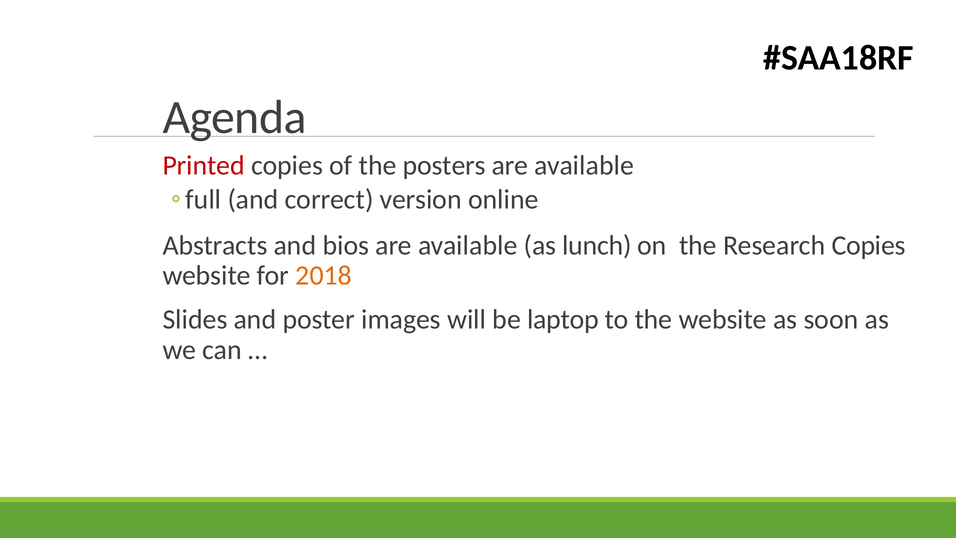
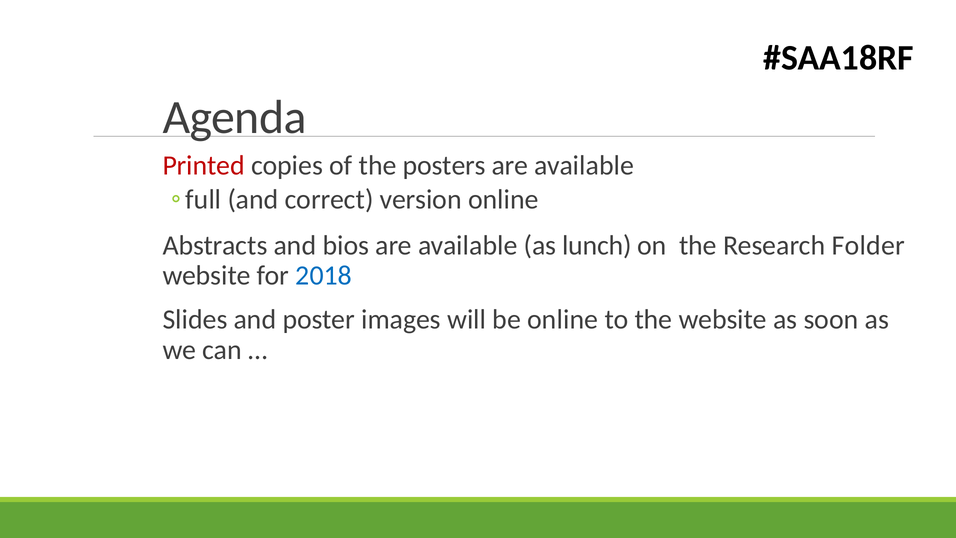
Research Copies: Copies -> Folder (868, 245)
2018 colour: orange -> blue (324, 276)
be laptop: laptop -> online (563, 320)
